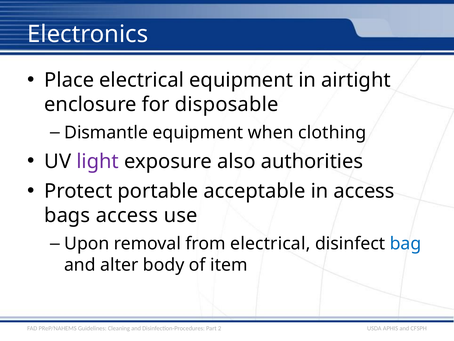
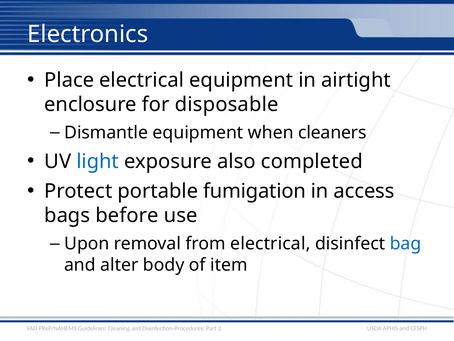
clothing: clothing -> cleaners (332, 133)
light colour: purple -> blue (98, 161)
authorities: authorities -> completed (312, 161)
acceptable: acceptable -> fumigation (255, 191)
bags access: access -> before (127, 215)
